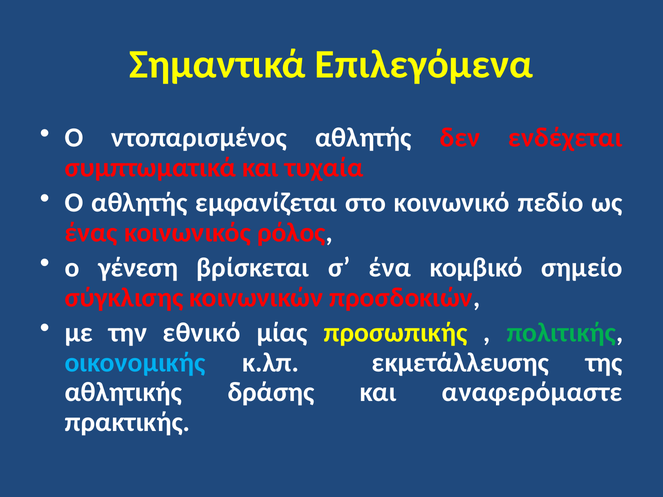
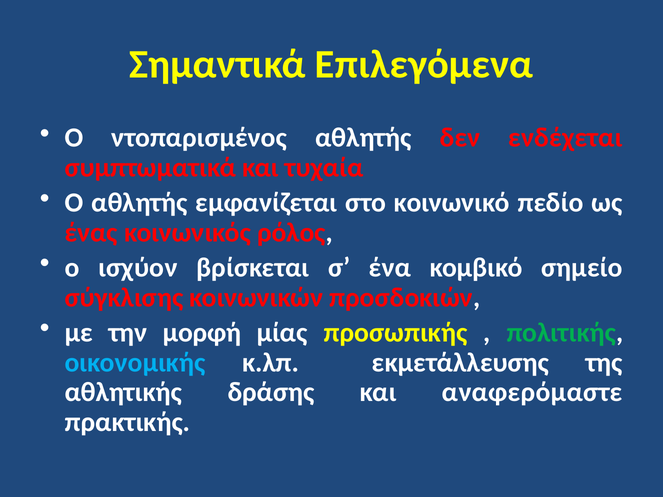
γένεση: γένεση -> ισχύον (138, 268)
εθνικό: εθνικό -> μορφή (202, 333)
